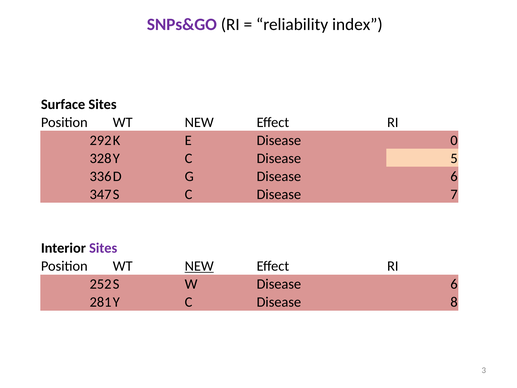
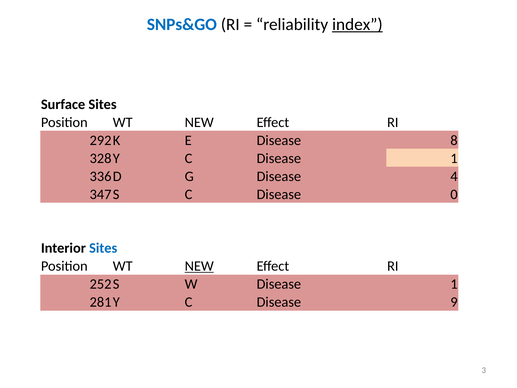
SNPs&GO colour: purple -> blue (182, 24)
index underline: none -> present (357, 24)
0: 0 -> 8 (454, 140)
C Disease 5: 5 -> 1 (454, 158)
G Disease 6: 6 -> 4 (454, 176)
7: 7 -> 0 (454, 194)
Sites colour: purple -> blue (103, 248)
W Disease 6: 6 -> 1 (454, 284)
8: 8 -> 9 (454, 302)
